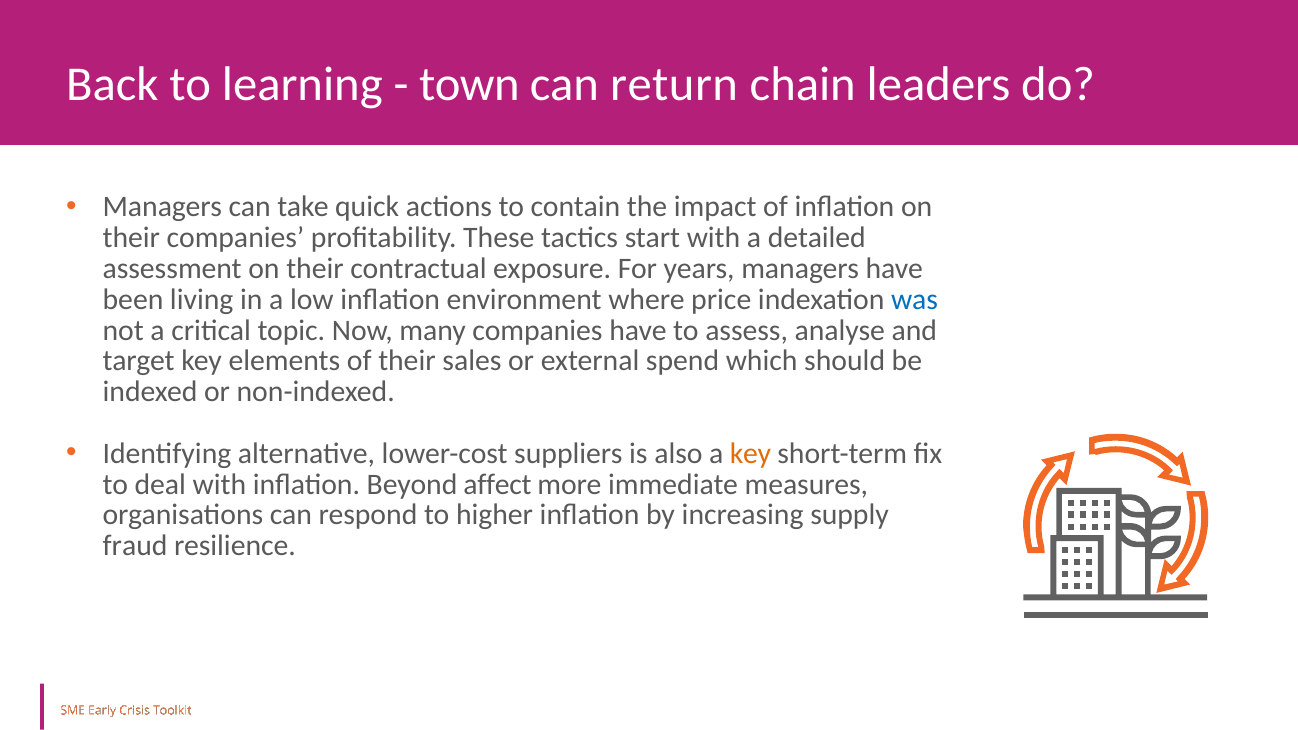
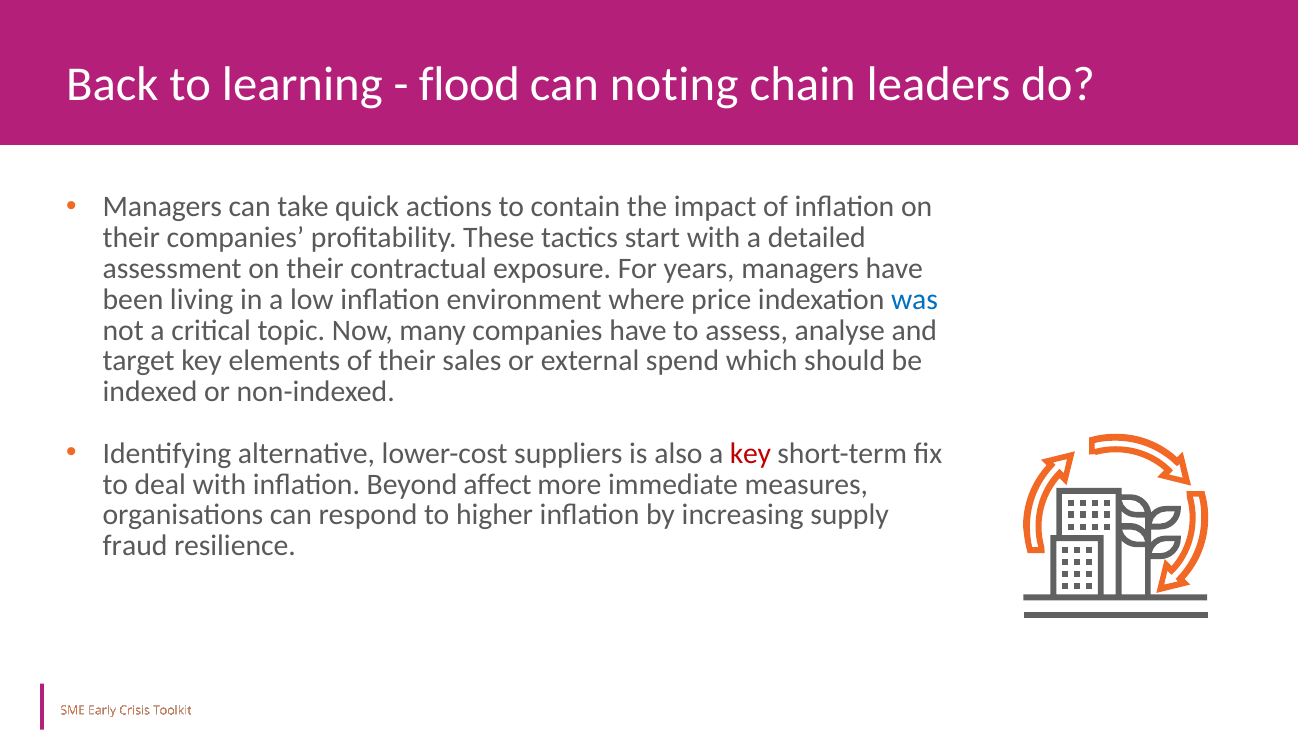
town: town -> flood (469, 85)
return: return -> noting (674, 85)
key colour: orange -> red (751, 454)
